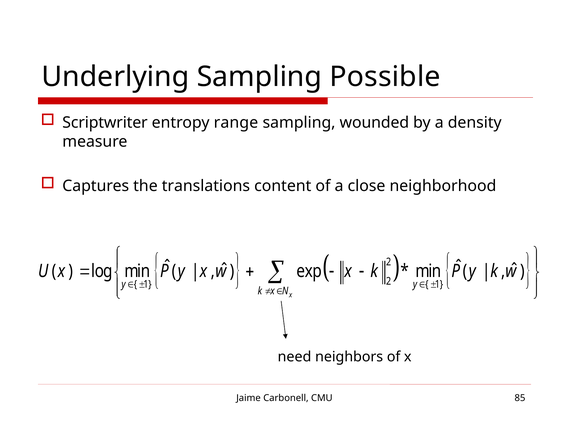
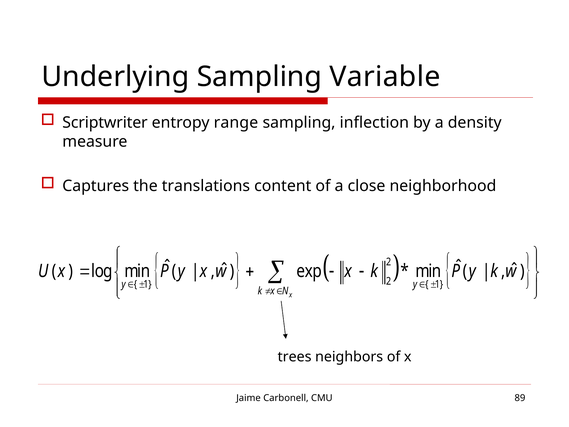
Possible: Possible -> Variable (385, 77)
wounded: wounded -> inflection (374, 122)
need: need -> trees (295, 356)
85: 85 -> 89 (520, 398)
